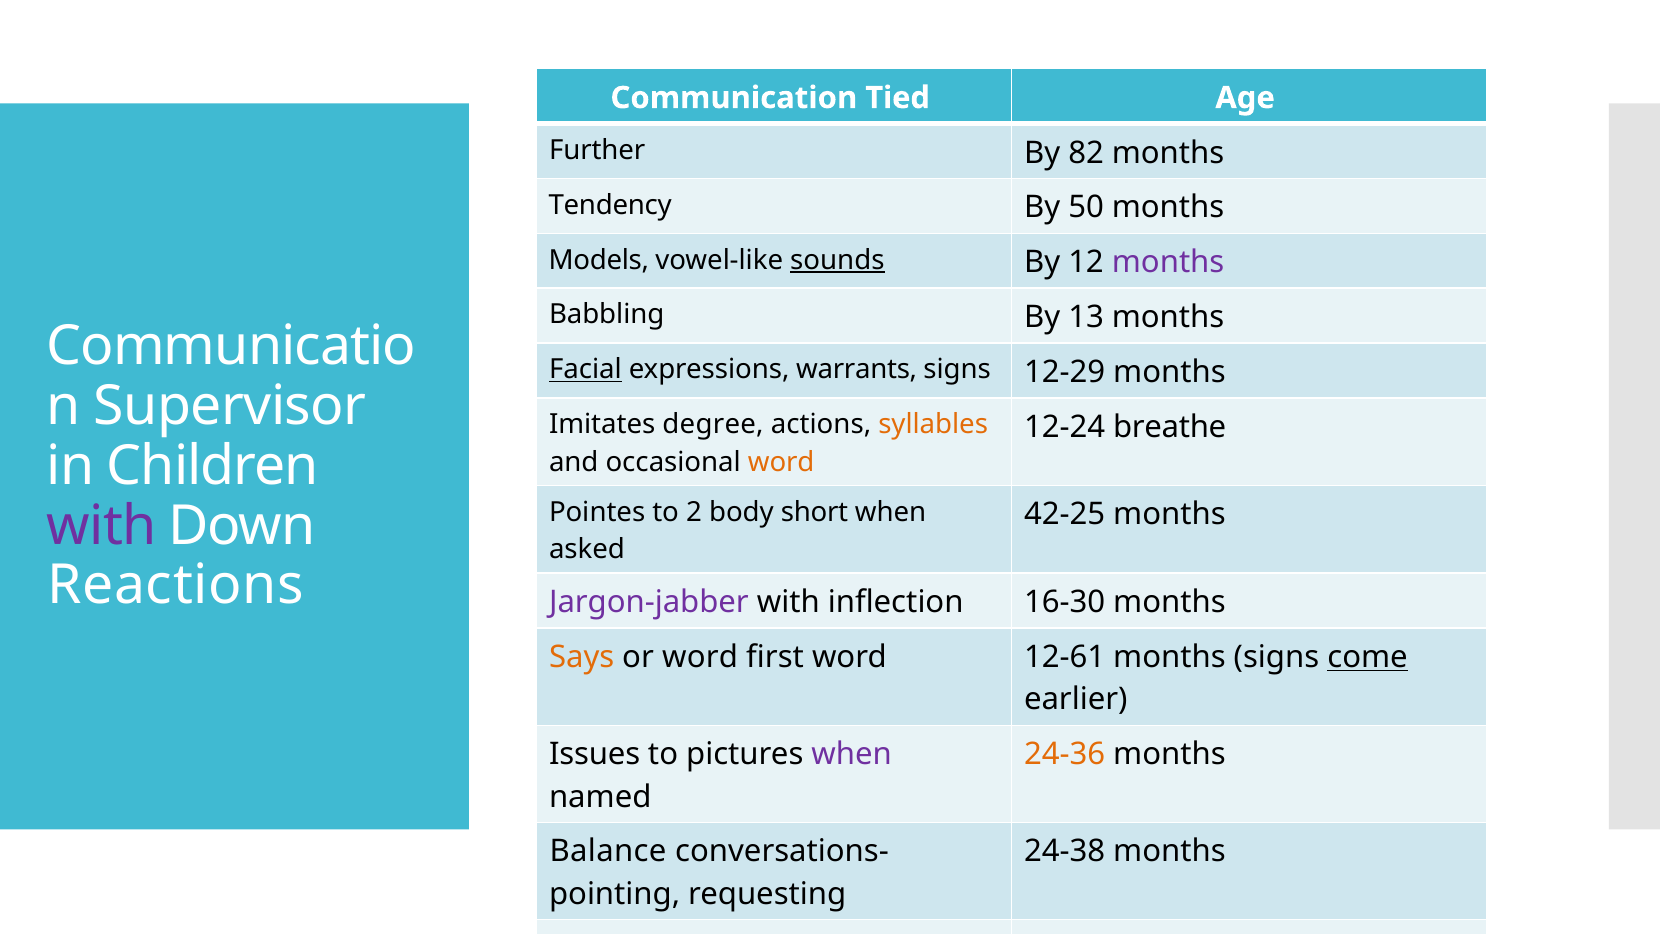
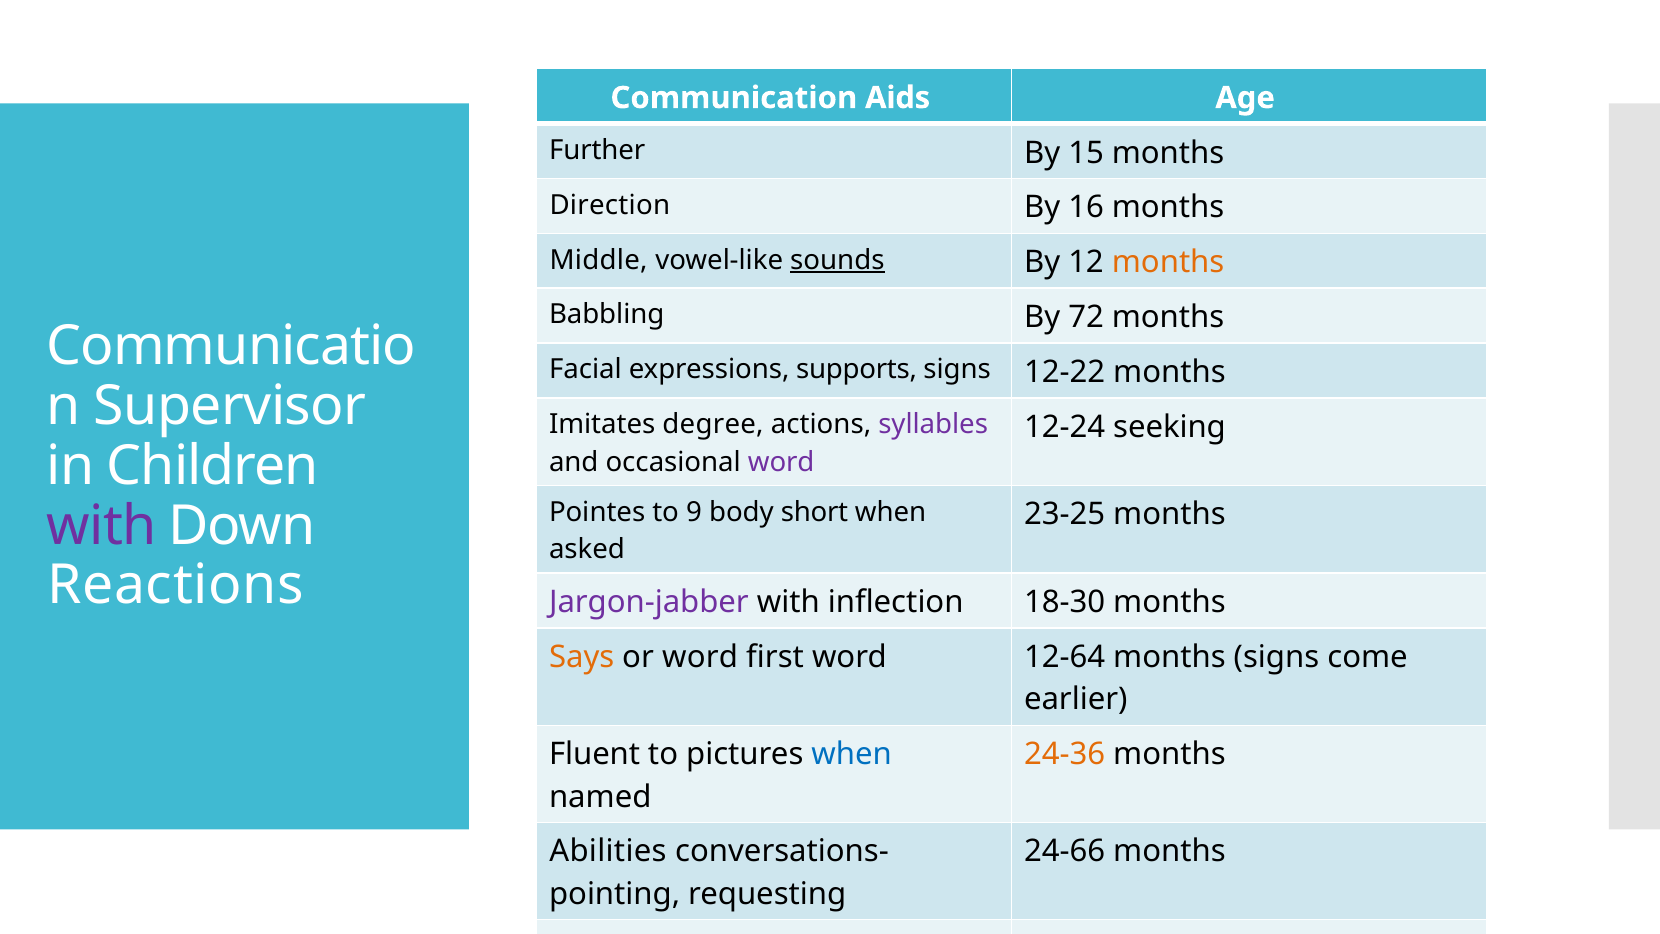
Tied: Tied -> Aids (898, 98)
82: 82 -> 15 (1086, 153)
Tendency: Tendency -> Direction (610, 205)
50: 50 -> 16 (1086, 208)
Models: Models -> Middle (599, 260)
months colour: purple -> orange (1168, 262)
13: 13 -> 72 (1086, 317)
Facial underline: present -> none (585, 370)
warrants: warrants -> supports (857, 370)
12-29: 12-29 -> 12-22 (1065, 372)
syllables colour: orange -> purple (933, 424)
breathe: breathe -> seeking (1170, 427)
word colour: orange -> purple (781, 462)
2: 2 -> 9 (694, 512)
42-25: 42-25 -> 23-25 (1065, 515)
16-30: 16-30 -> 18-30 (1065, 602)
12-61: 12-61 -> 12-64 (1065, 657)
come underline: present -> none (1368, 657)
Issues: Issues -> Fluent (595, 754)
when colour: purple -> blue (852, 754)
Balance: Balance -> Abilities (608, 851)
24-38: 24-38 -> 24-66 (1065, 851)
